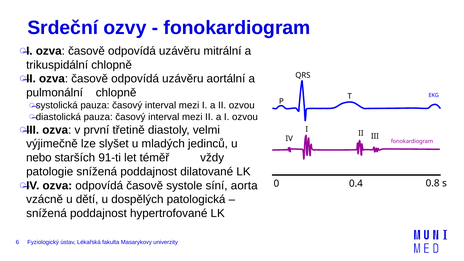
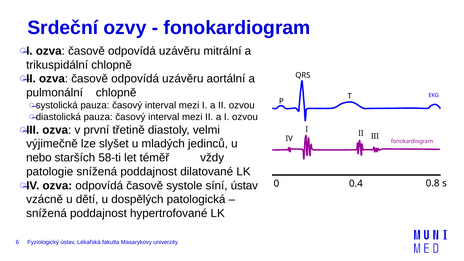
91-ti: 91-ti -> 58-ti (110, 158)
síní aorta: aorta -> ústav (244, 186)
